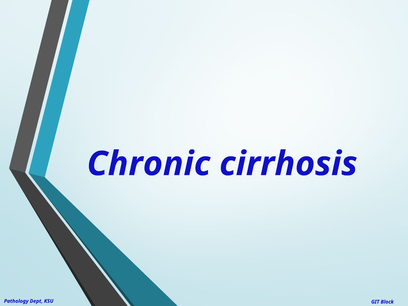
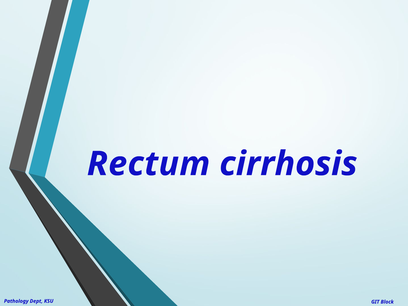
Chronic: Chronic -> Rectum (149, 164)
